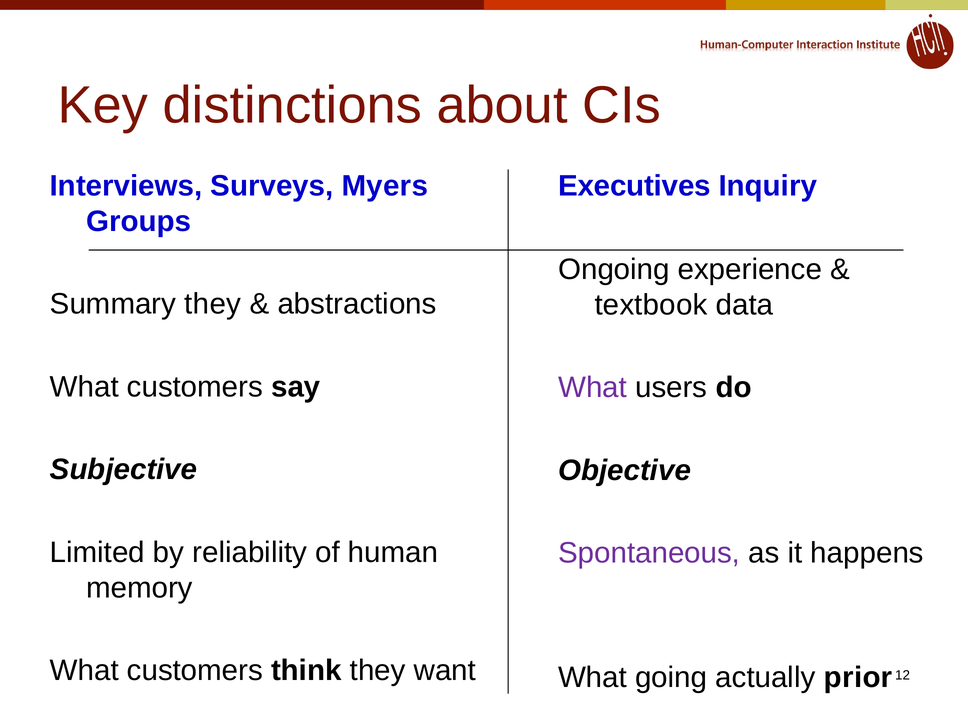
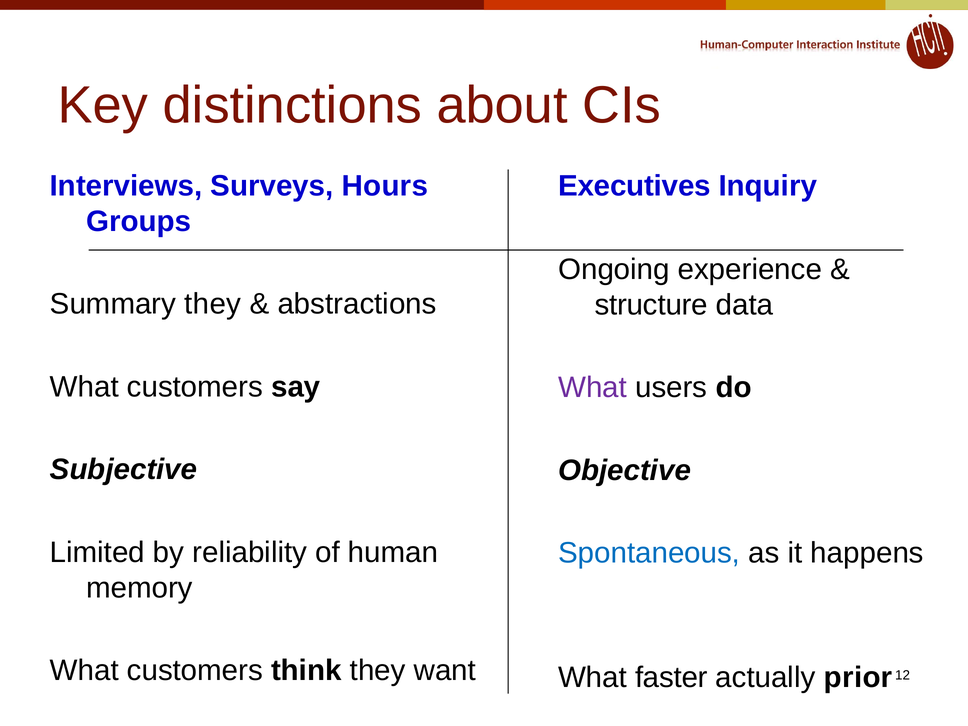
Myers: Myers -> Hours (385, 186)
textbook: textbook -> structure (651, 305)
Spontaneous colour: purple -> blue (649, 553)
going: going -> faster (671, 677)
